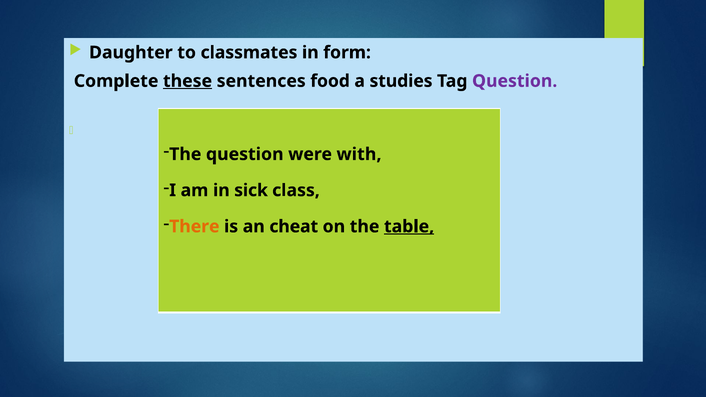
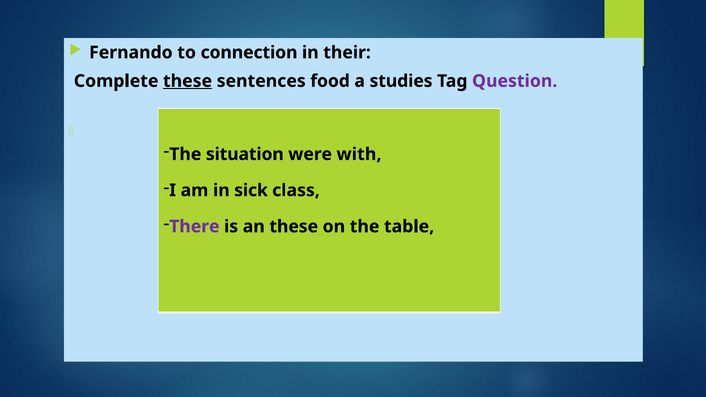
Daughter: Daughter -> Fernando (131, 53)
classmates: classmates -> connection (249, 53)
form: form -> their (347, 53)
The question: question -> situation (245, 154)
There colour: orange -> purple (194, 227)
an cheat: cheat -> these (294, 227)
table underline: present -> none (409, 227)
